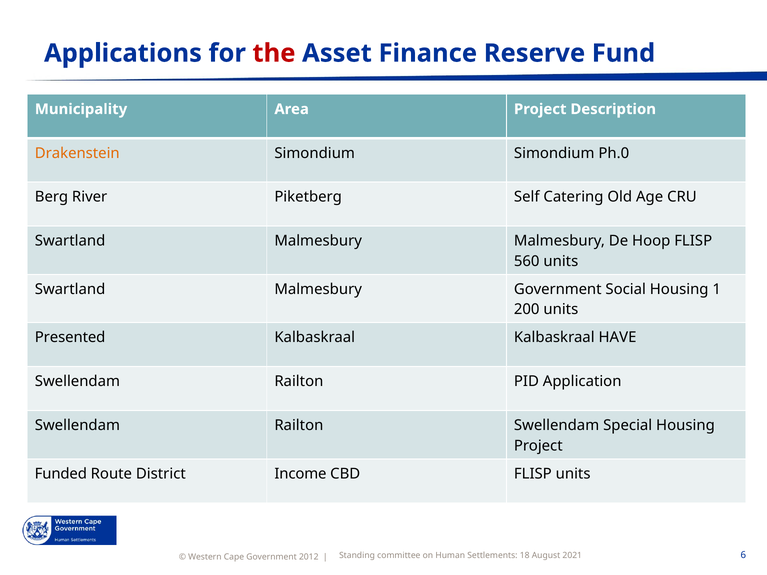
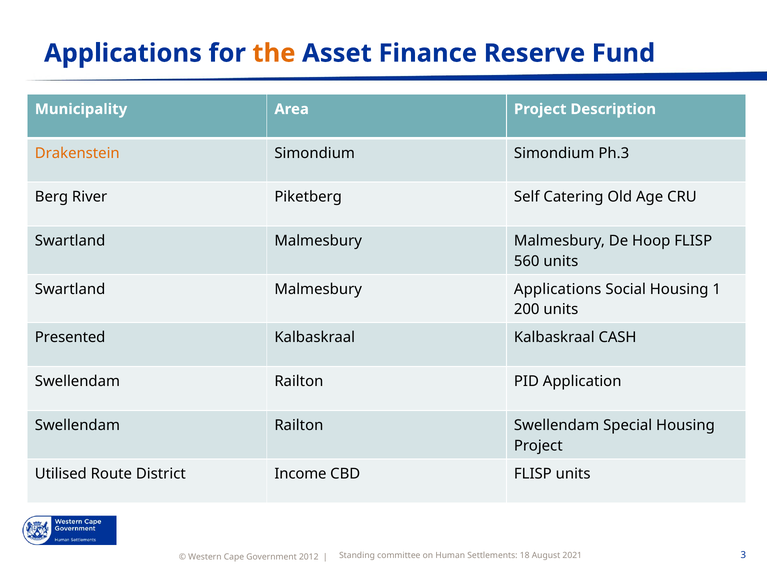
the colour: red -> orange (274, 53)
Ph.0: Ph.0 -> Ph.3 (614, 153)
Malmesbury Government: Government -> Applications (558, 289)
HAVE: HAVE -> CASH (618, 338)
Funded: Funded -> Utilised (61, 474)
6: 6 -> 3 (743, 555)
